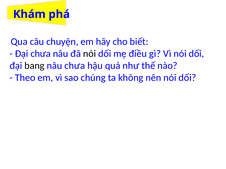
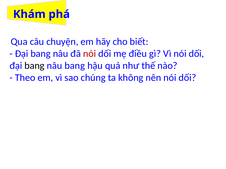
chưa: chưa -> bang (41, 54)
nói colour: black -> red (90, 54)
nâu chưa: chưa -> bang (75, 66)
